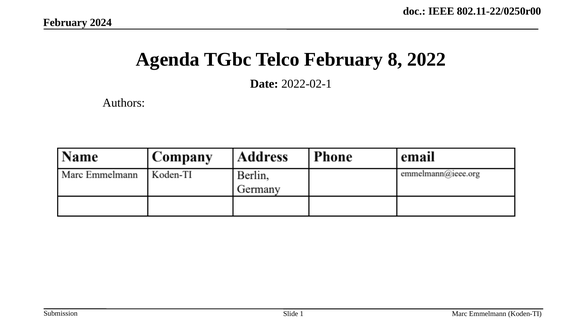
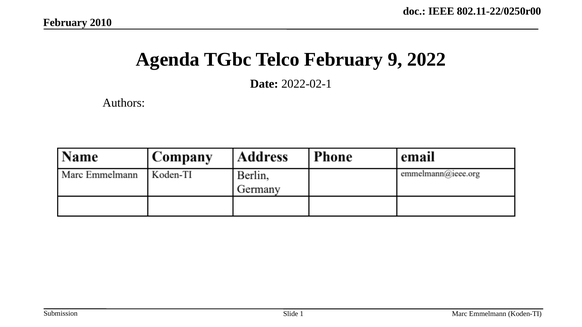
2024: 2024 -> 2010 (101, 22)
8: 8 -> 9 (395, 60)
